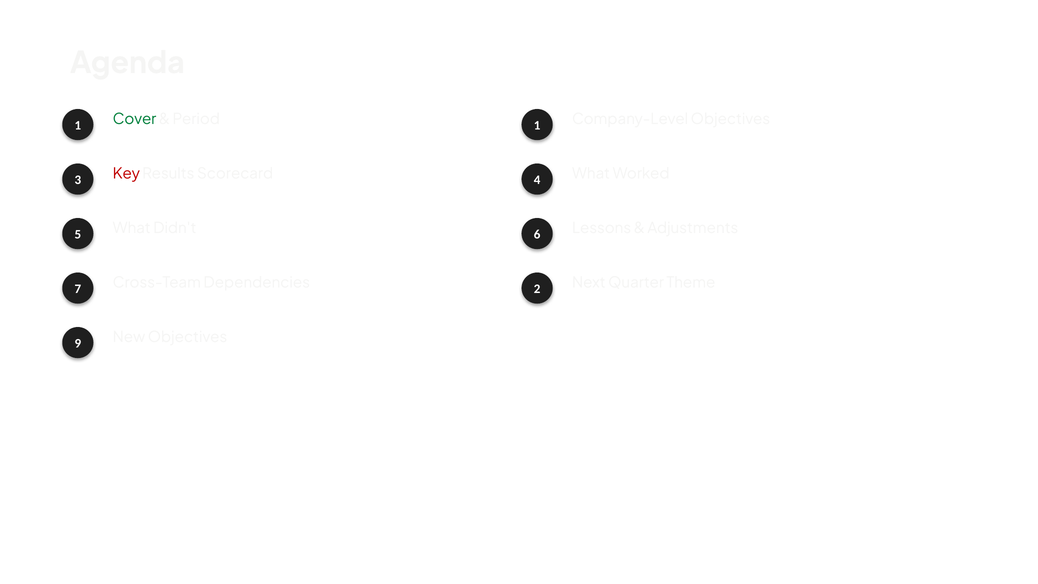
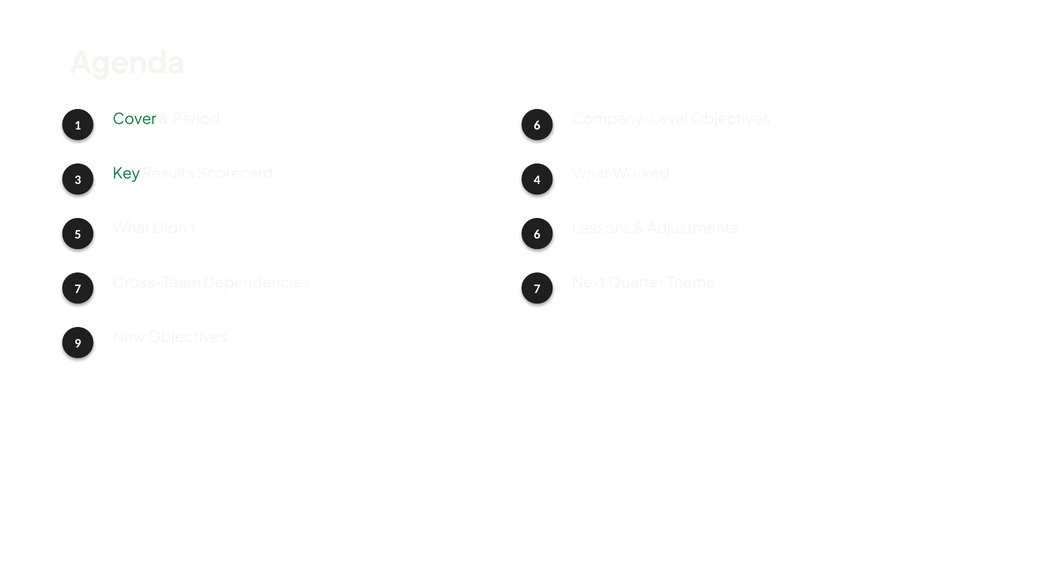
Period 1: 1 -> 6 (537, 125)
Key colour: red -> green (126, 174)
Dependencies 2: 2 -> 7 (537, 289)
